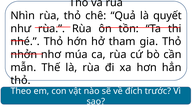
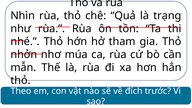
là quyết: quyết -> trạng (167, 16)
